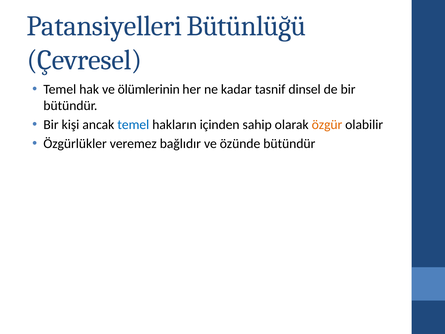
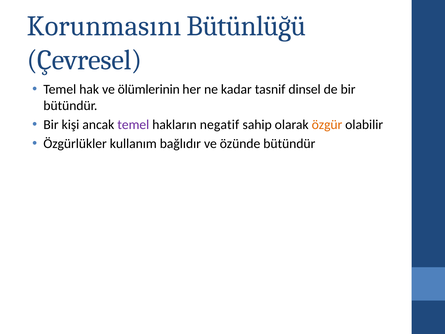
Patansiyelleri: Patansiyelleri -> Korunmasını (104, 26)
temel colour: blue -> purple (133, 125)
içinden: içinden -> negatif (220, 125)
veremez: veremez -> kullanım (133, 144)
